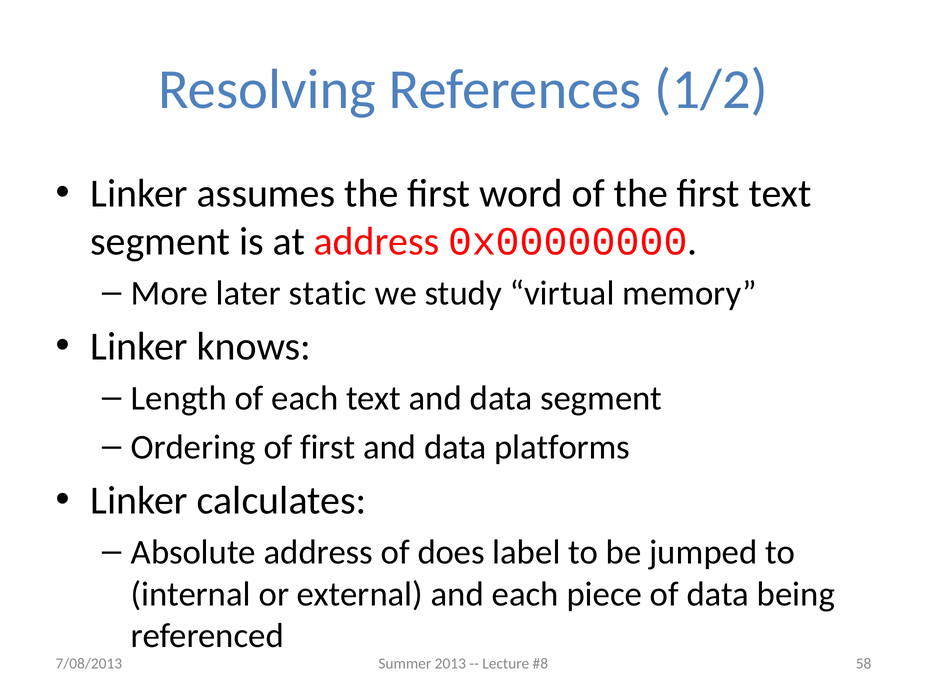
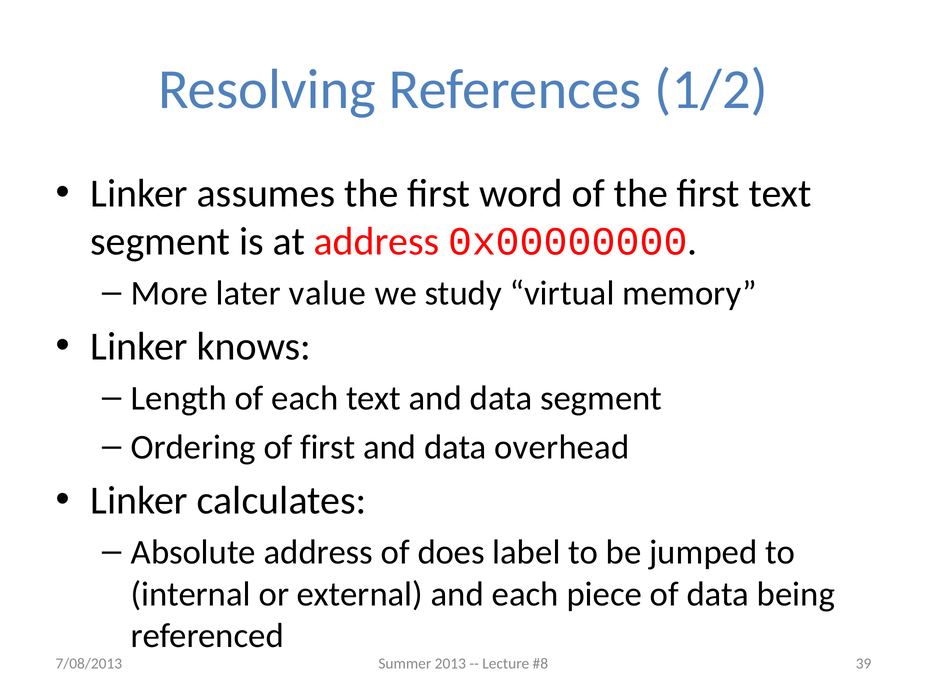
static: static -> value (328, 293)
platforms: platforms -> overhead (562, 447)
58: 58 -> 39 (864, 664)
